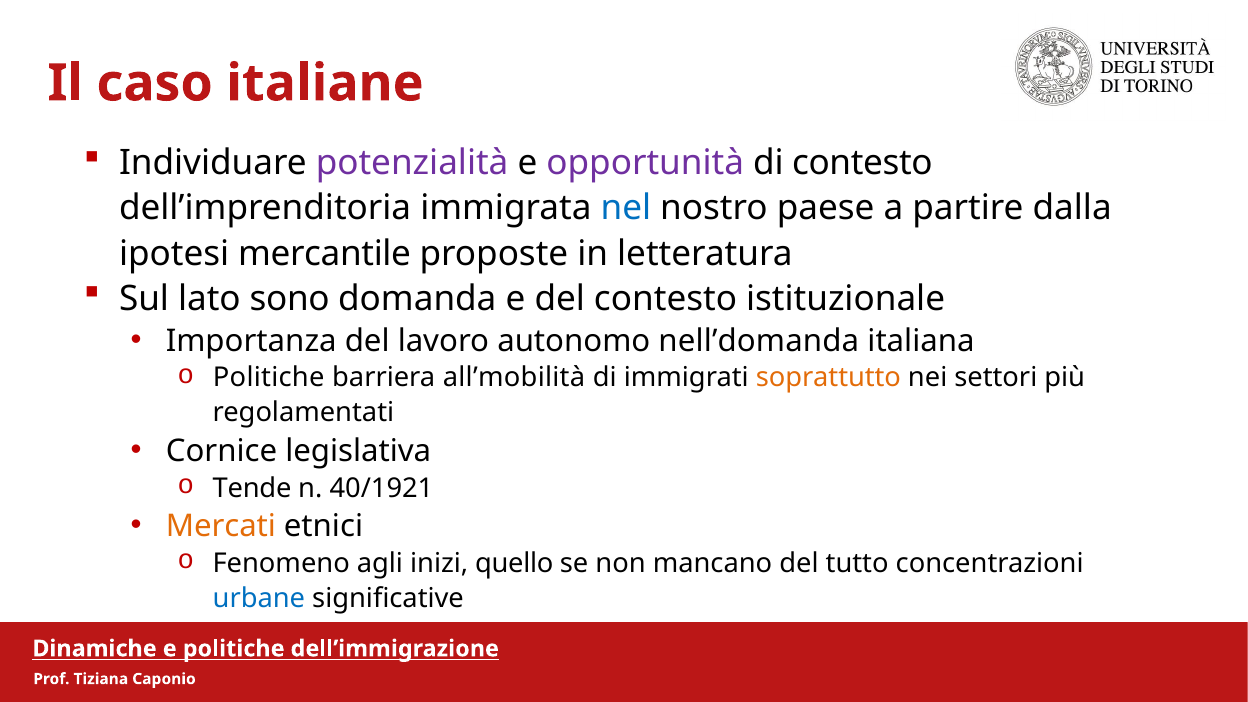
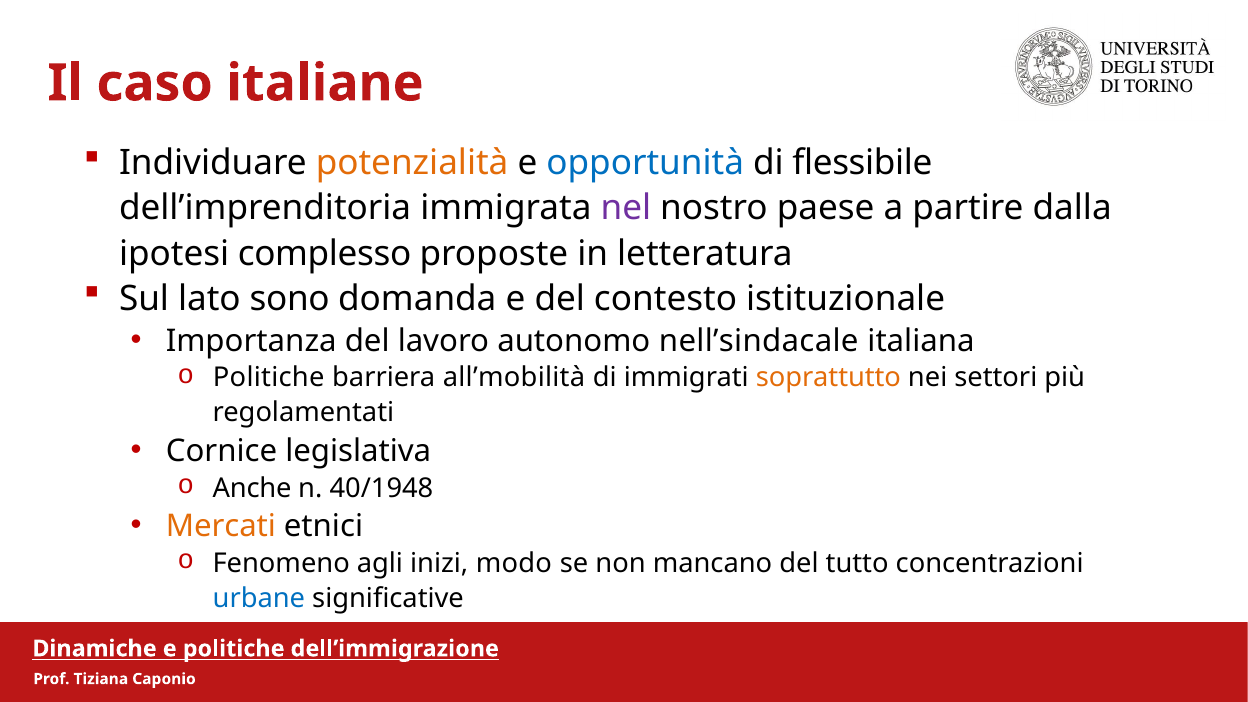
potenzialità colour: purple -> orange (412, 163)
opportunità colour: purple -> blue (645, 163)
di contesto: contesto -> flessibile (862, 163)
nel colour: blue -> purple (626, 208)
mercantile: mercantile -> complesso (325, 254)
nell’domanda: nell’domanda -> nell’sindacale (759, 341)
Tende: Tende -> Anche (252, 488)
40/1921: 40/1921 -> 40/1948 (381, 488)
quello: quello -> modo (514, 563)
